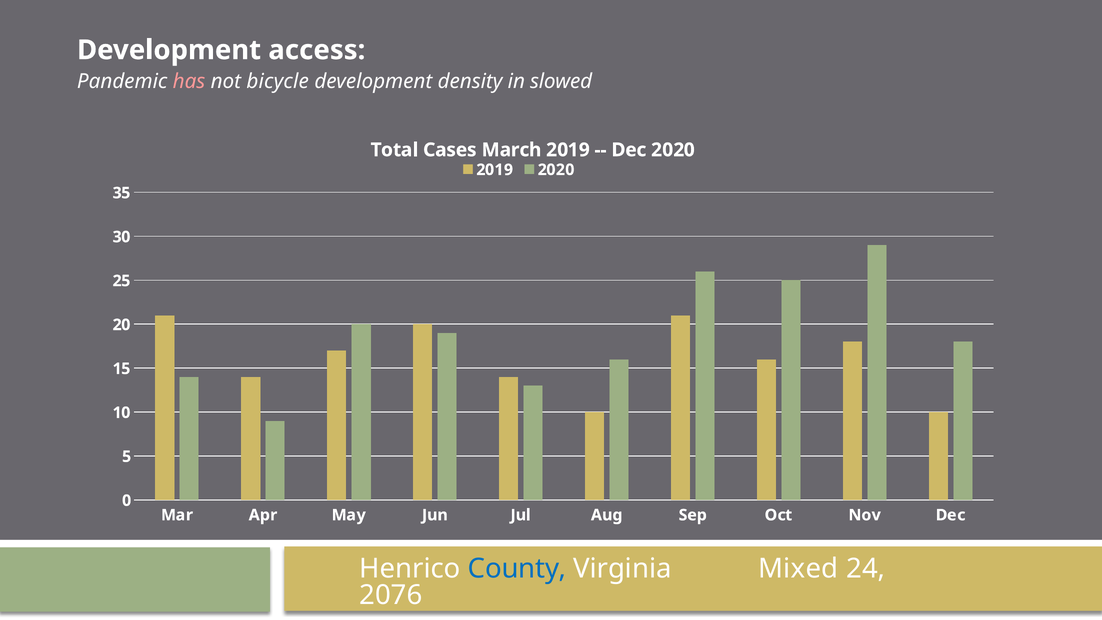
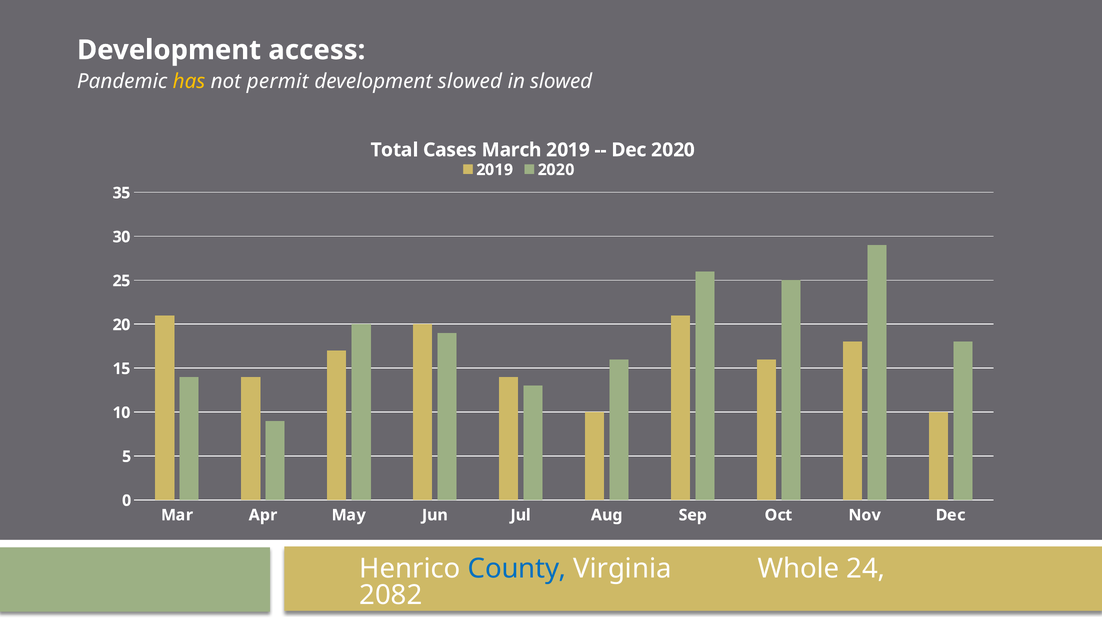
has colour: pink -> yellow (189, 81)
bicycle: bicycle -> permit (278, 81)
development density: density -> slowed (470, 81)
Mixed: Mixed -> Whole (798, 569)
2076: 2076 -> 2082 (391, 595)
